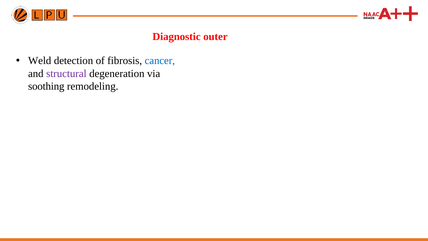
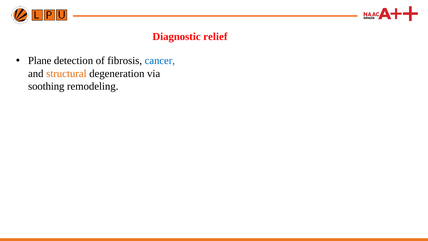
outer: outer -> relief (215, 37)
Weld: Weld -> Plane (40, 61)
structural colour: purple -> orange (66, 74)
